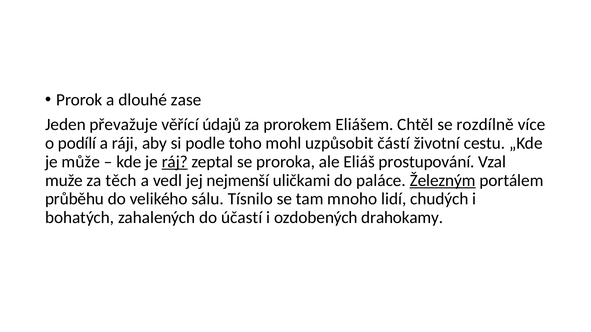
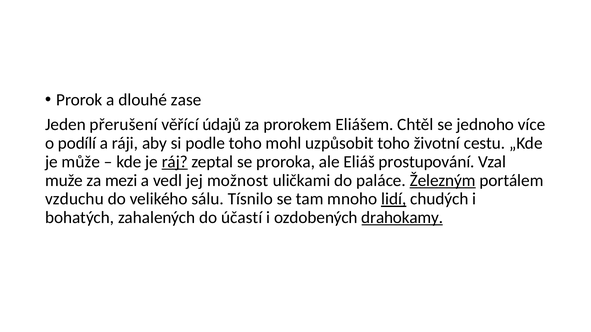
převažuje: převažuje -> přerušení (124, 125)
rozdílně: rozdílně -> jednoho (485, 125)
uzpůsobit částí: částí -> toho (394, 143)
těch: těch -> mezi (121, 181)
nejmenší: nejmenší -> možnost (238, 181)
průběhu: průběhu -> vzduchu (74, 199)
lidí underline: none -> present (394, 199)
drahokamy underline: none -> present (402, 218)
